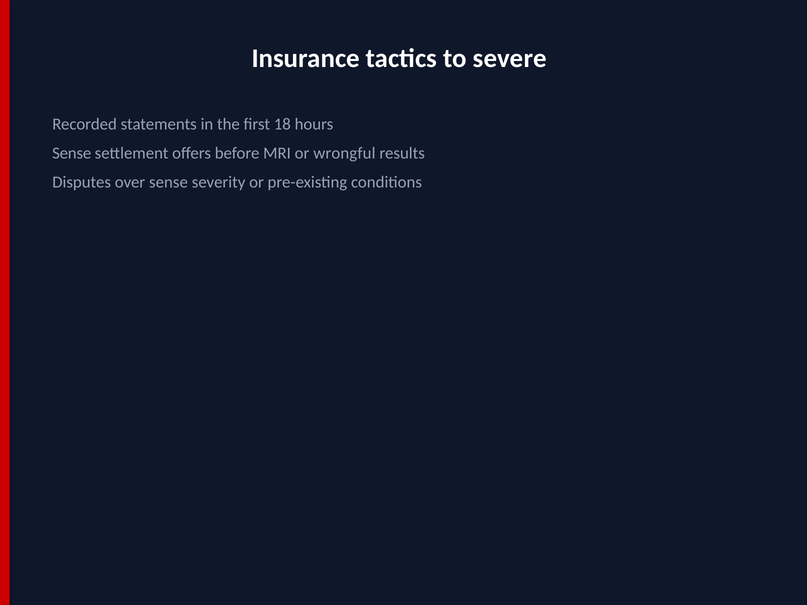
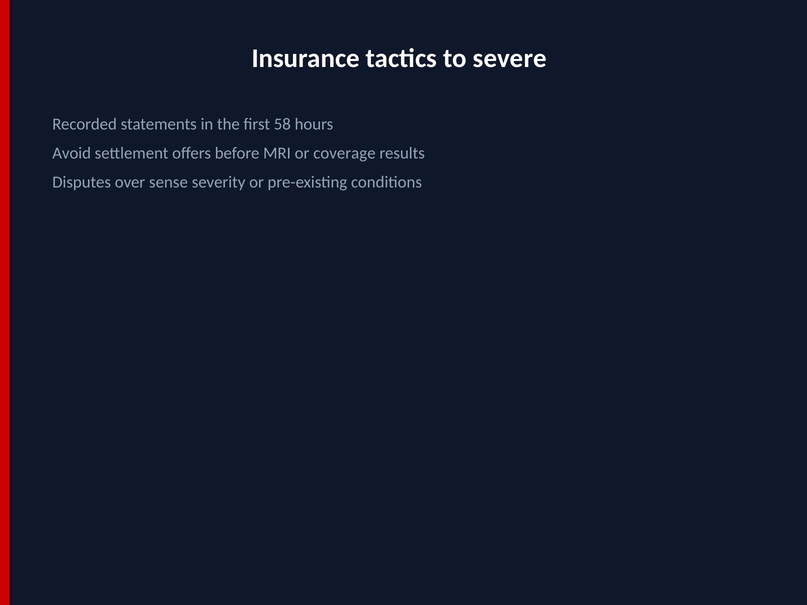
18: 18 -> 58 (282, 124)
Sense: Sense -> Avoid (72, 153)
wrongful: wrongful -> coverage (344, 153)
